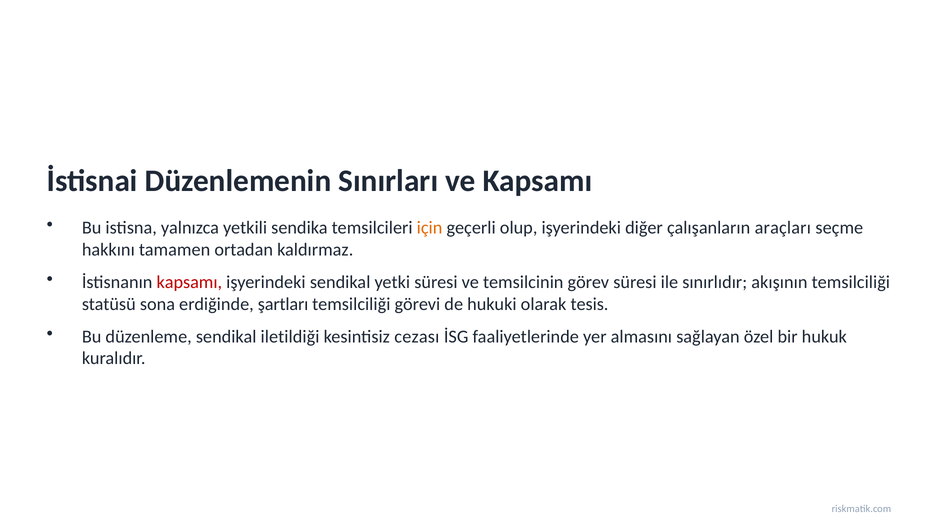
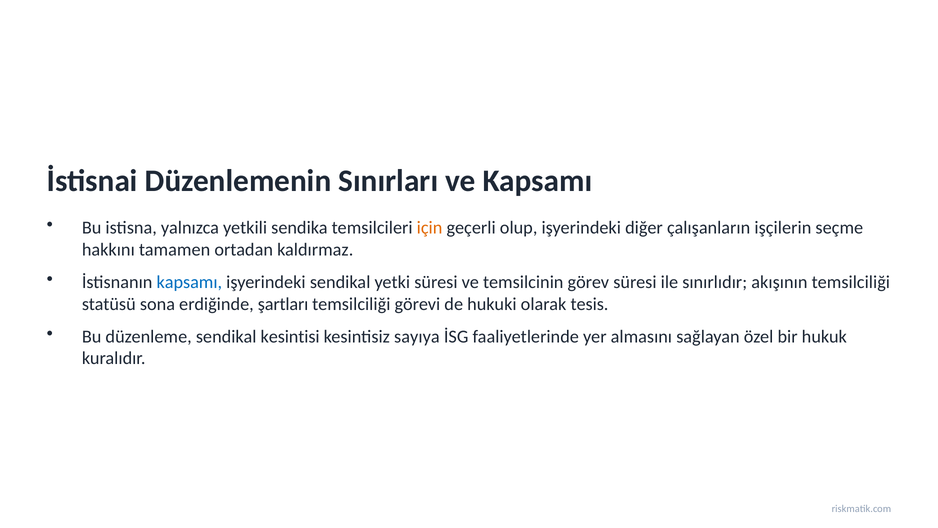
araçları: araçları -> işçilerin (783, 228)
kapsamı colour: red -> blue (189, 282)
iletildiği: iletildiği -> kesintisi (290, 336)
cezası: cezası -> sayıya (417, 336)
